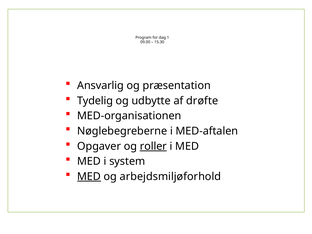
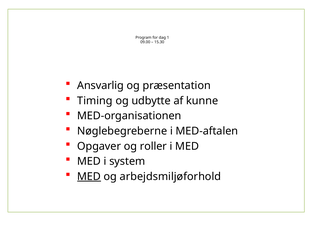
Tydelig: Tydelig -> Timing (95, 101)
drøfte: drøfte -> kunne (202, 101)
roller underline: present -> none (153, 146)
